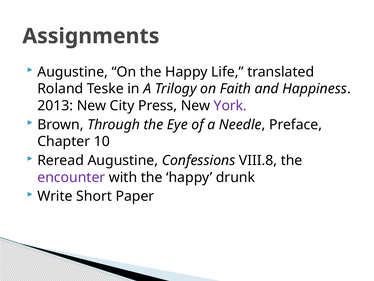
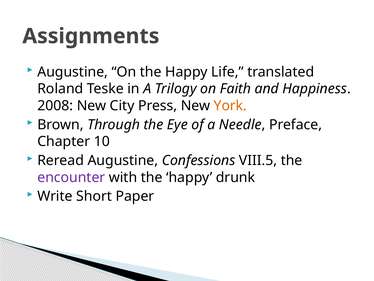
2013: 2013 -> 2008 (55, 106)
York colour: purple -> orange (230, 106)
VIII.8: VIII.8 -> VIII.5 (258, 160)
